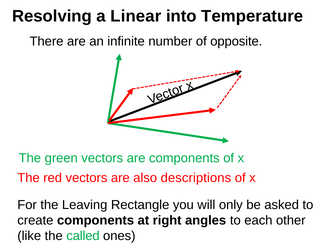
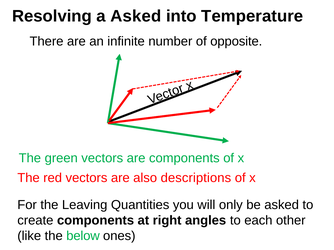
a Linear: Linear -> Asked (136, 16)
Rectangle: Rectangle -> Quantities (140, 205)
called: called -> below (83, 236)
